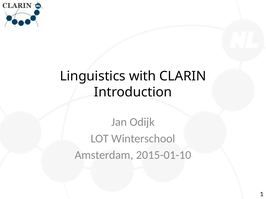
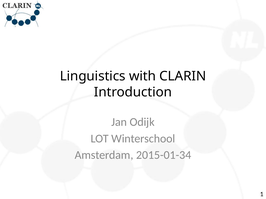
2015-01-10: 2015-01-10 -> 2015-01-34 (164, 155)
